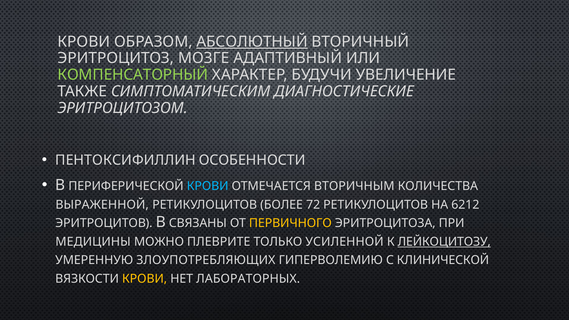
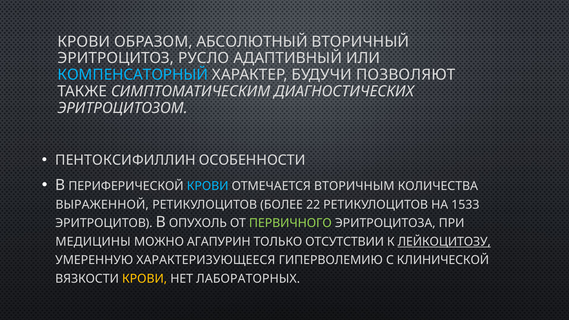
АБСОЛЮТНЫЙ underline: present -> none (252, 42)
МОЗГЕ: МОЗГЕ -> РУСЛО (204, 58)
КОМПЕНСАТОРНЫЙ colour: light green -> light blue (133, 75)
УВЕЛИЧЕНИЕ: УВЕЛИЧЕНИЕ -> ПОЗВОЛЯЮТ (406, 75)
ДИАГНОСТИЧЕСКИЕ: ДИАГНОСТИЧЕСКИЕ -> ДИАГНОСТИЧЕСКИХ (344, 92)
72: 72 -> 22 (313, 205)
6212: 6212 -> 1533 (465, 205)
СВЯЗАНЫ: СВЯЗАНЫ -> ОПУХОЛЬ (198, 223)
ПЕРВИЧНОГО colour: yellow -> light green (290, 223)
ПЛЕВРИТЕ: ПЛЕВРИТЕ -> АГАПУРИН (219, 242)
УСИЛЕННОЙ: УСИЛЕННОЙ -> ОТСУТСТВИИ (345, 242)
ЗЛОУПОТРЕБЛЯЮЩИХ: ЗЛОУПОТРЕБЛЯЮЩИХ -> ХАРАКТЕРИЗУЮЩЕЕСЯ (206, 260)
